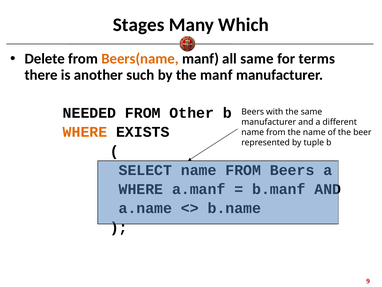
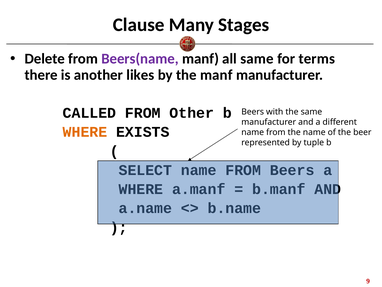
Stages: Stages -> Clause (139, 25)
Which: Which -> Stages (244, 25)
Beers(name colour: orange -> purple (140, 59)
such: such -> likes (140, 75)
NEEDED: NEEDED -> CALLED (89, 113)
